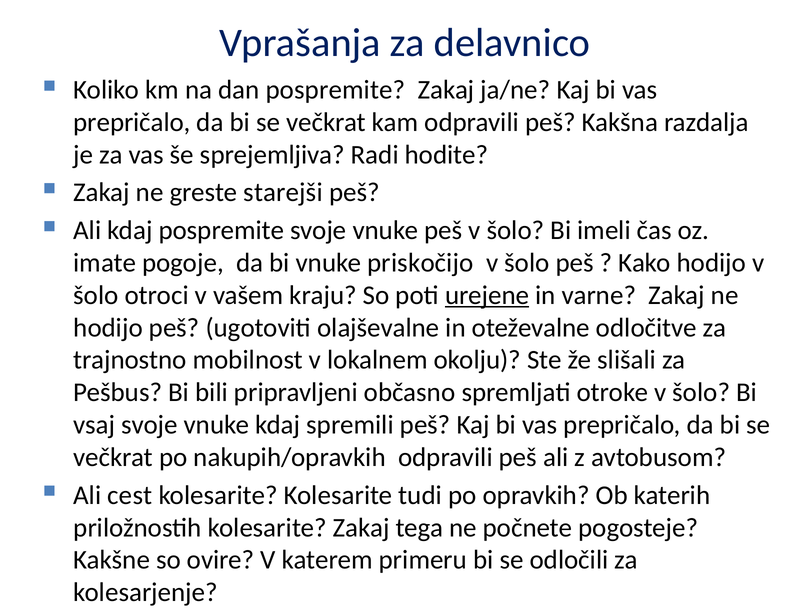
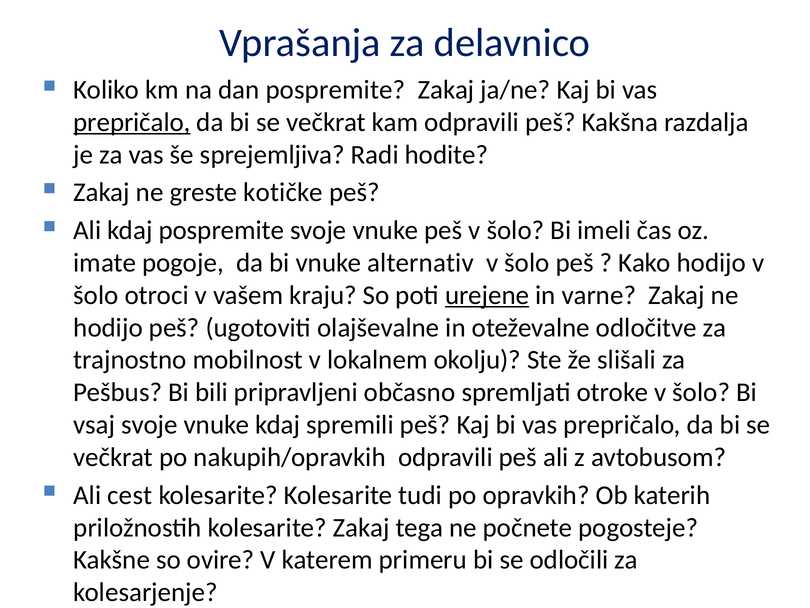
prepričalo underline: none -> present (132, 122)
starejši: starejši -> kotičke (283, 192)
priskočijo: priskočijo -> alternativ (420, 263)
